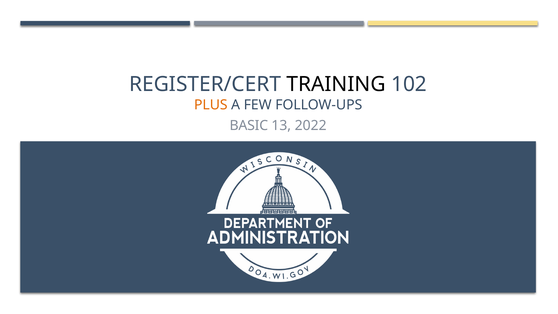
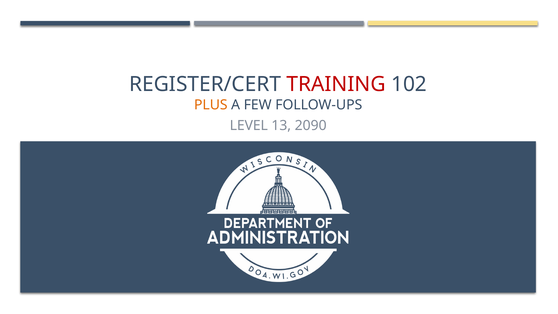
TRAINING colour: black -> red (336, 84)
BASIC: BASIC -> LEVEL (249, 126)
2022: 2022 -> 2090 (311, 126)
